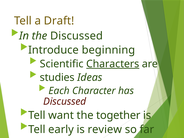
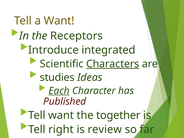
a Draft: Draft -> Want (59, 21)
the Discussed: Discussed -> Receptors (77, 36)
beginning: beginning -> integrated (108, 50)
Each underline: none -> present (59, 91)
Discussed: Discussed -> Published (65, 102)
early: early -> right (61, 129)
